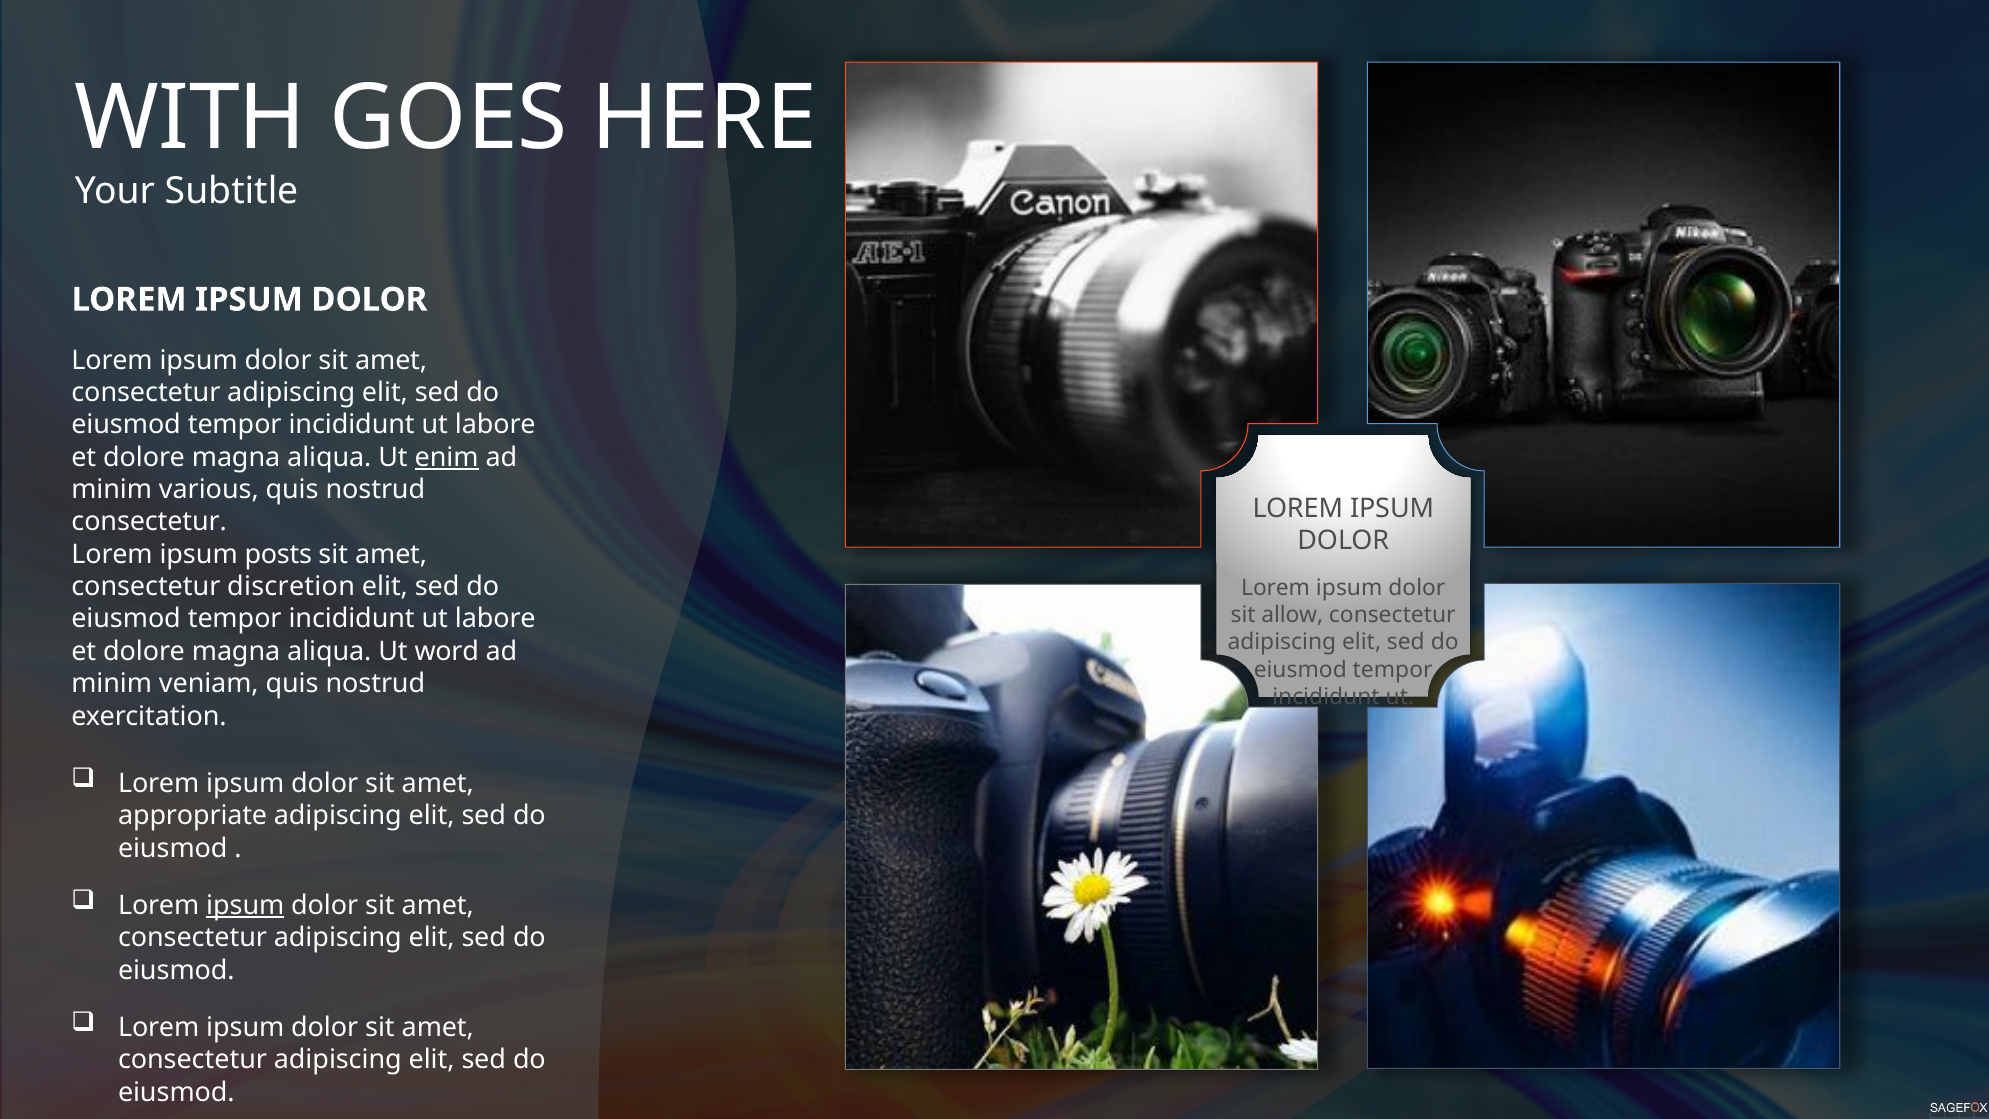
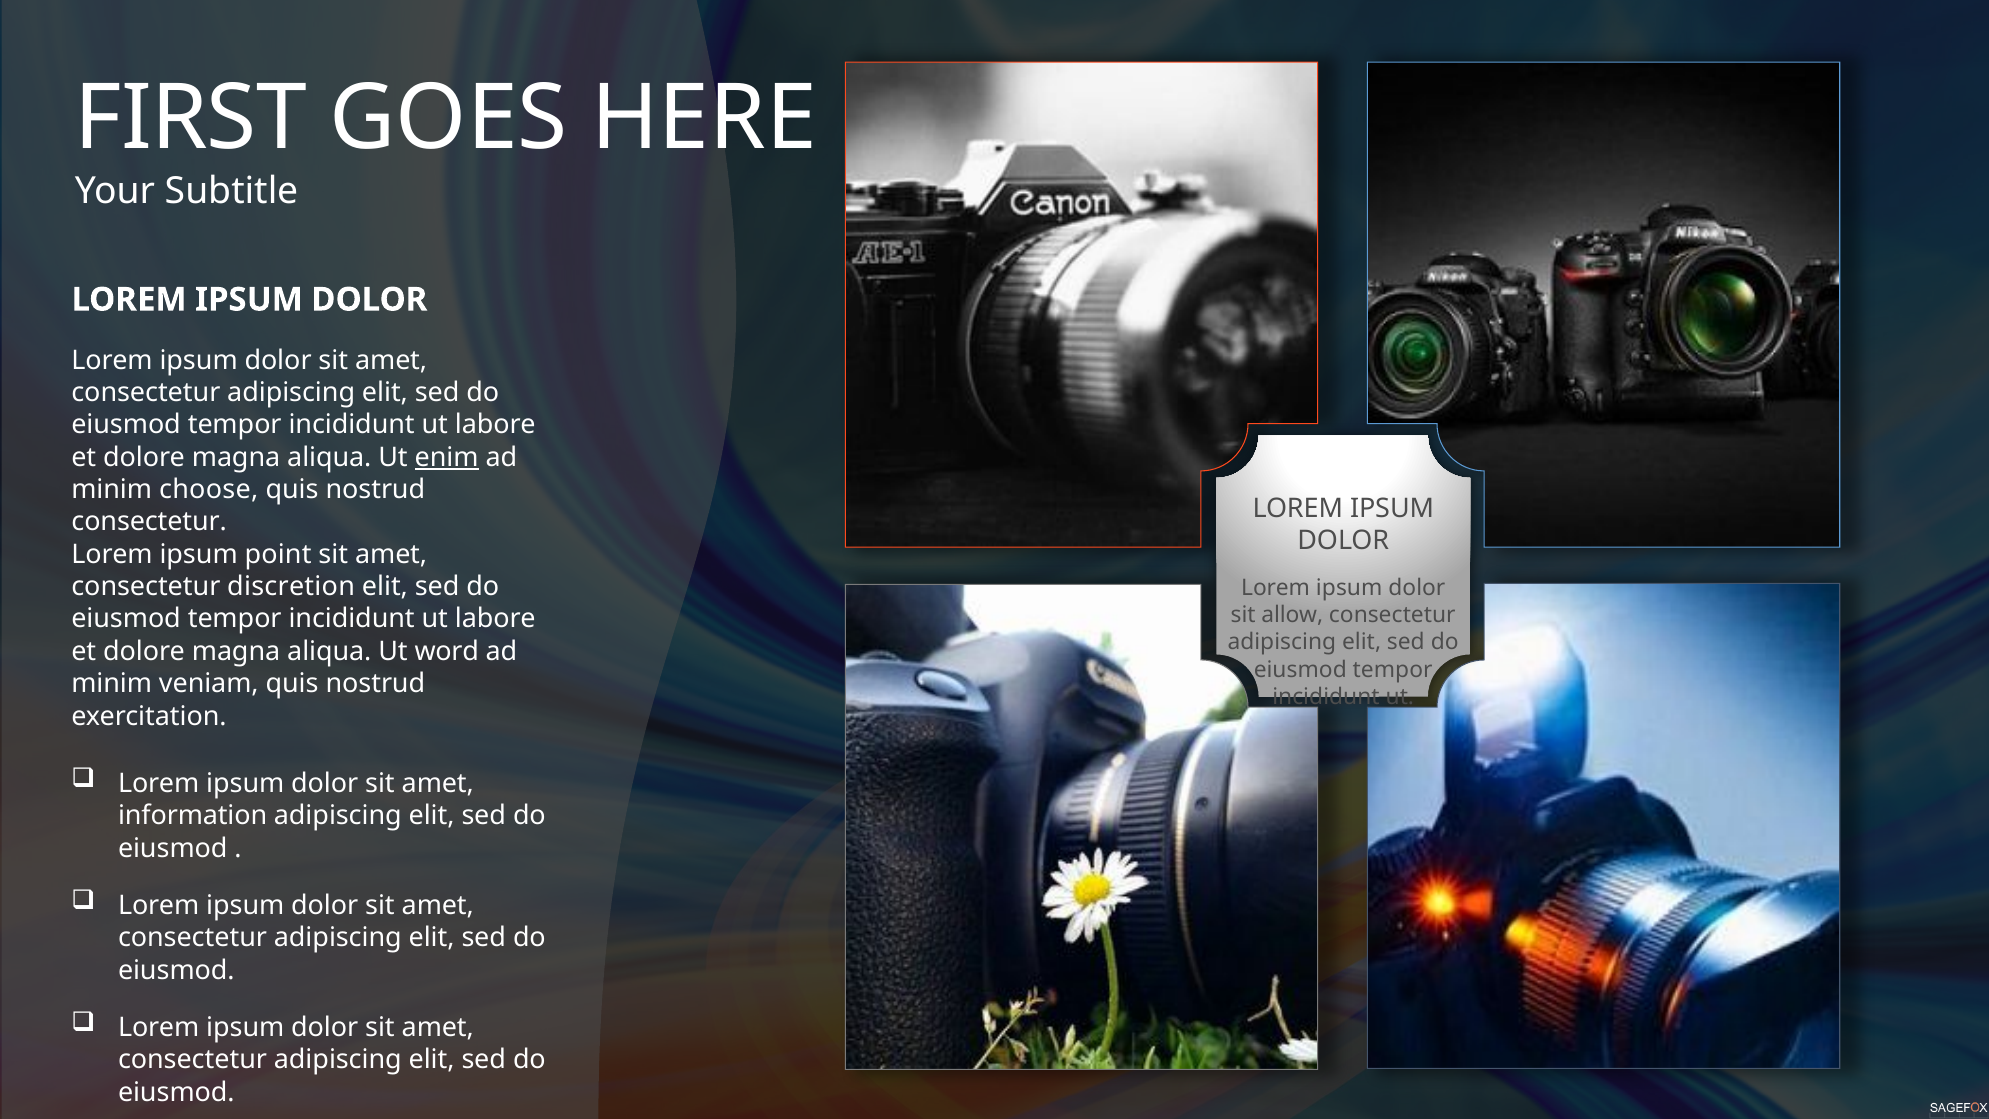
WITH: WITH -> FIRST (191, 118)
various: various -> choose (209, 490)
posts: posts -> point (278, 554)
appropriate: appropriate -> information (193, 816)
ipsum underline: present -> none (245, 905)
